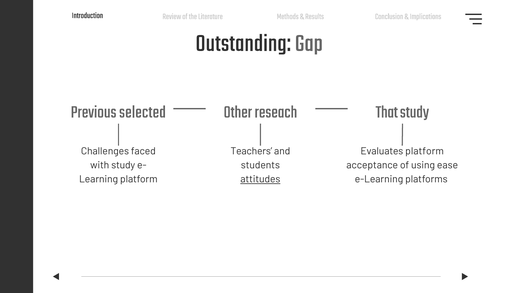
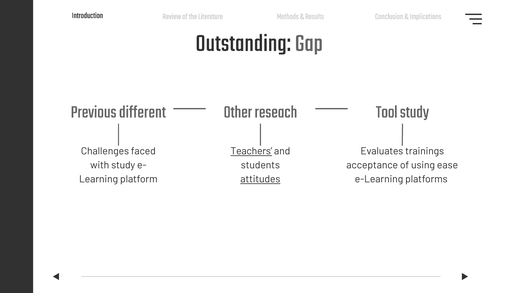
selected: selected -> different (142, 112)
That: That -> Tool (387, 112)
Teachers underline: none -> present (251, 151)
Evaluates platform: platform -> trainings (425, 151)
